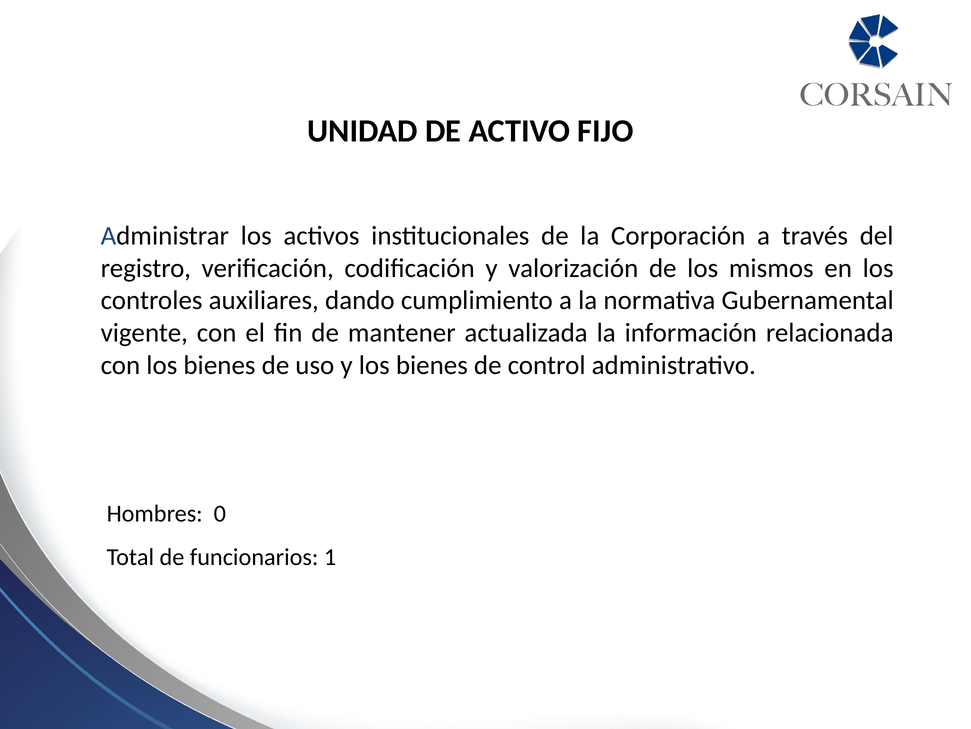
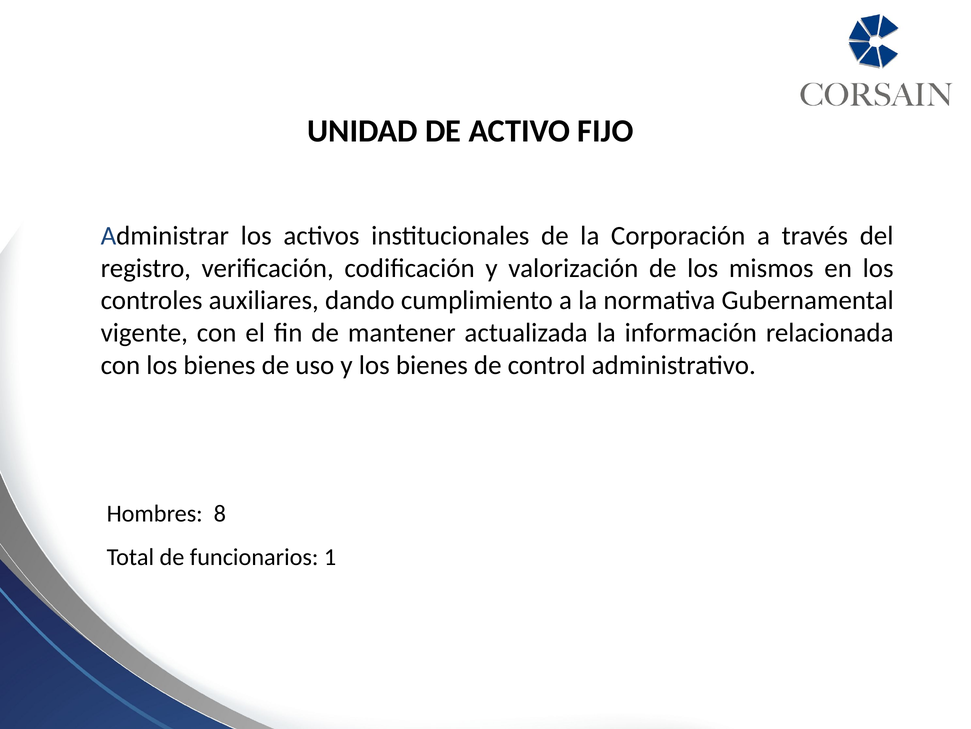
0: 0 -> 8 (220, 513)
